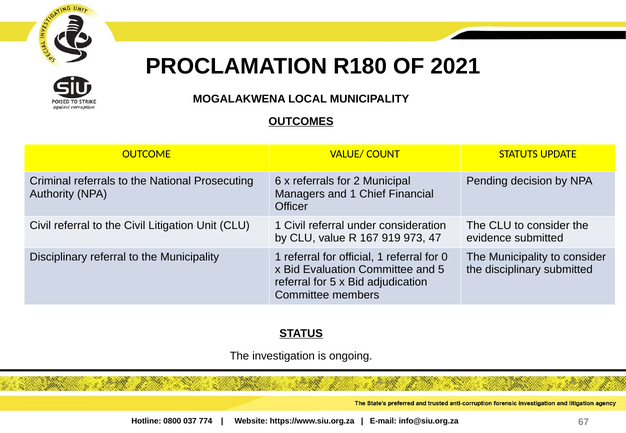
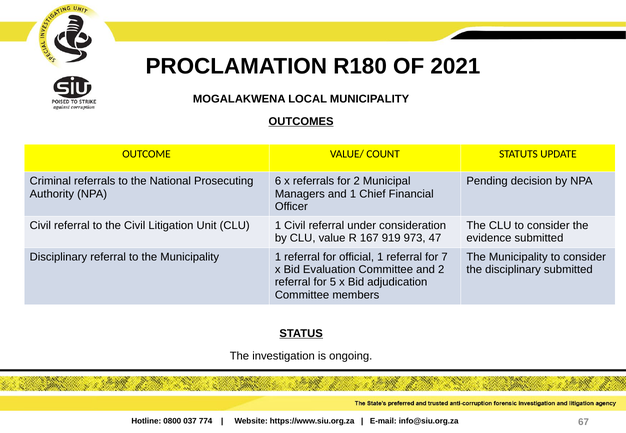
0: 0 -> 7 (445, 257)
and 5: 5 -> 2 (441, 270)
